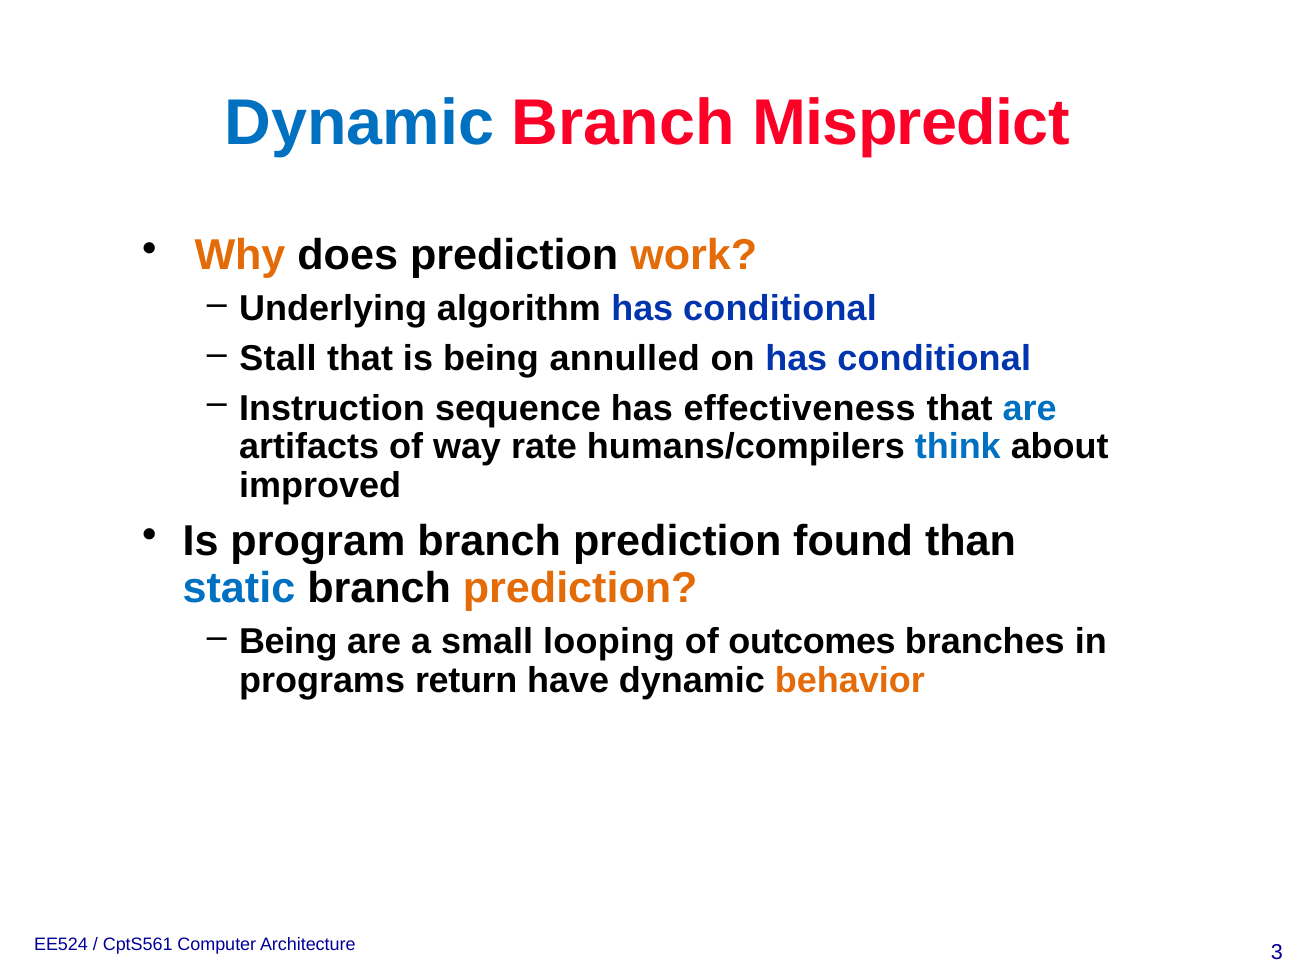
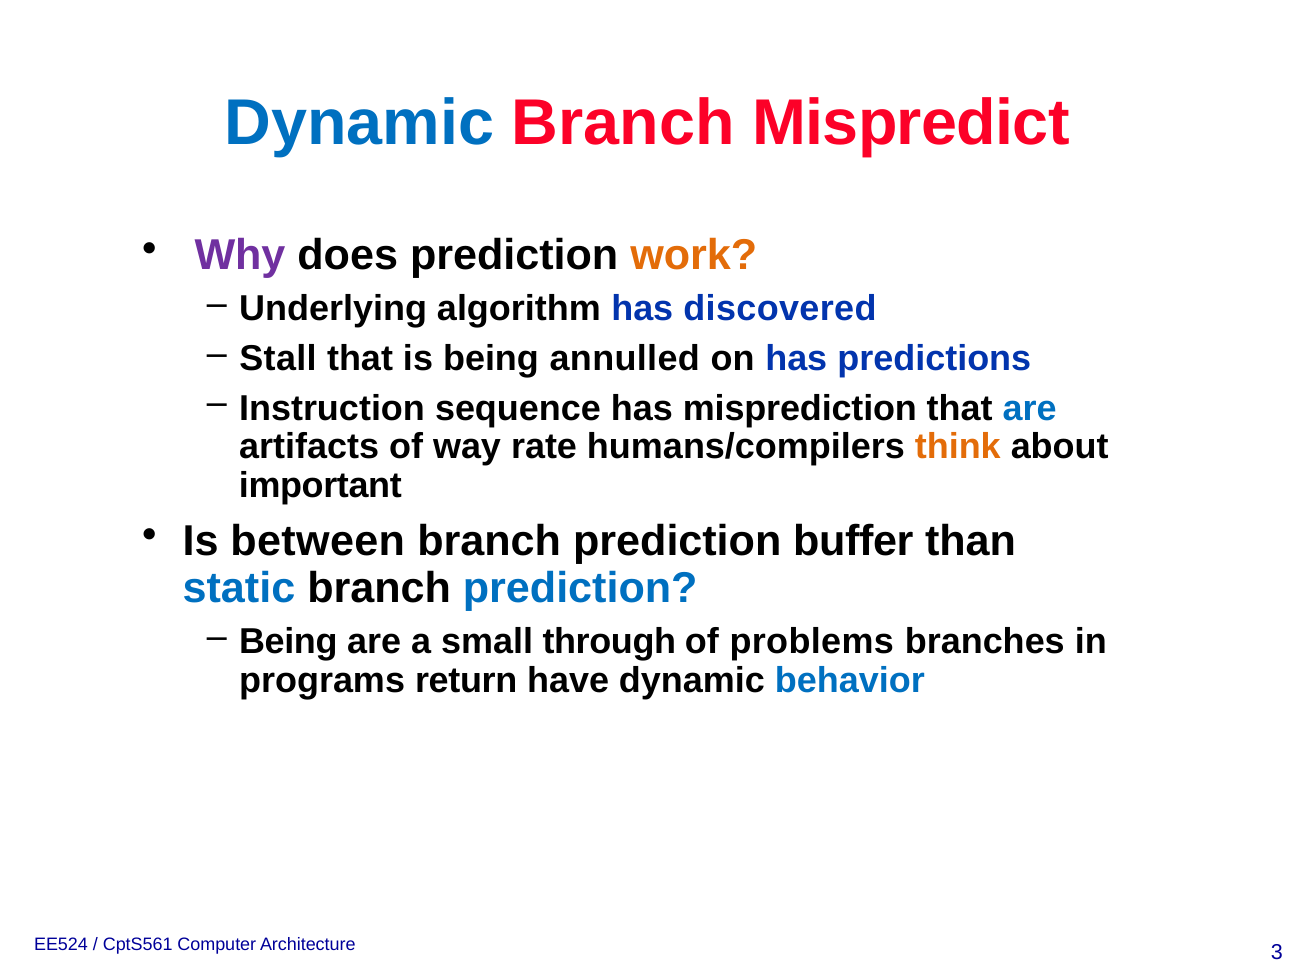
Why colour: orange -> purple (240, 256)
algorithm has conditional: conditional -> discovered (780, 309)
on has conditional: conditional -> predictions (934, 359)
effectiveness: effectiveness -> misprediction (800, 409)
think colour: blue -> orange (958, 447)
improved: improved -> important (320, 486)
program: program -> between (318, 542)
found: found -> buffer (853, 542)
prediction colour: orange -> blue (580, 588)
looping: looping -> through (609, 642)
outcomes: outcomes -> problems (812, 642)
behavior colour: orange -> blue (850, 681)
